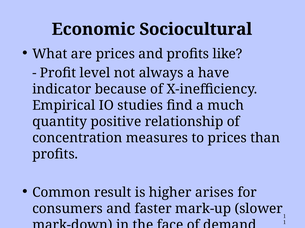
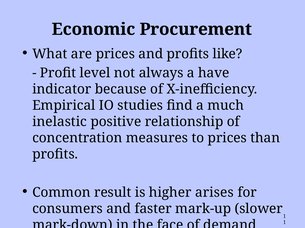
Sociocultural: Sociocultural -> Procurement (196, 29)
quantity: quantity -> inelastic (60, 122)
